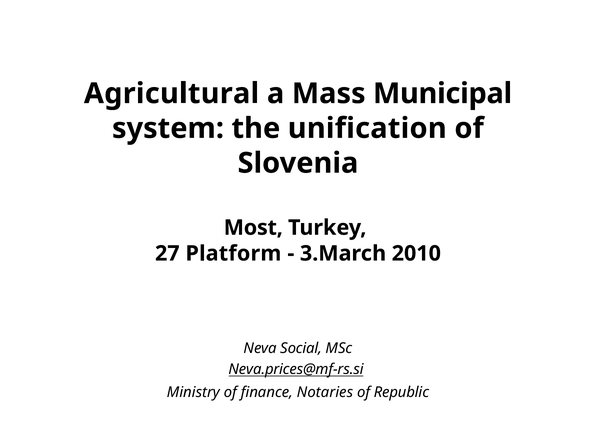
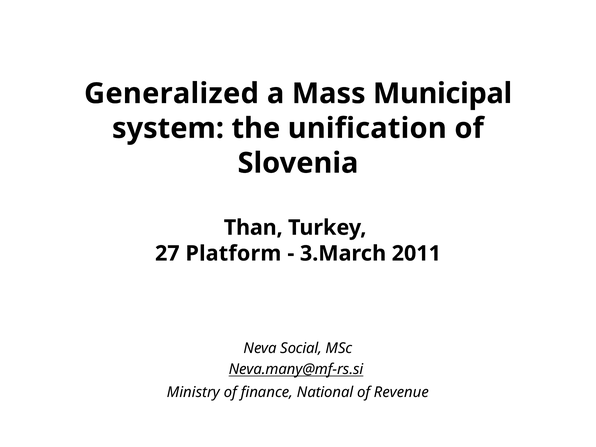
Agricultural: Agricultural -> Generalized (172, 94)
Most: Most -> Than (253, 228)
2010: 2010 -> 2011 (416, 253)
Neva.prices@mf-rs.si: Neva.prices@mf-rs.si -> Neva.many@mf-rs.si (296, 369)
Notaries: Notaries -> National (325, 392)
Republic: Republic -> Revenue (401, 392)
